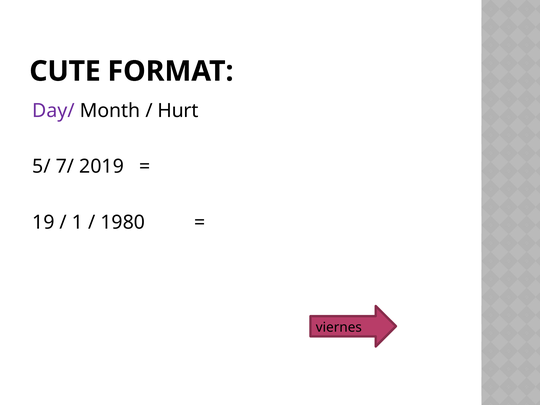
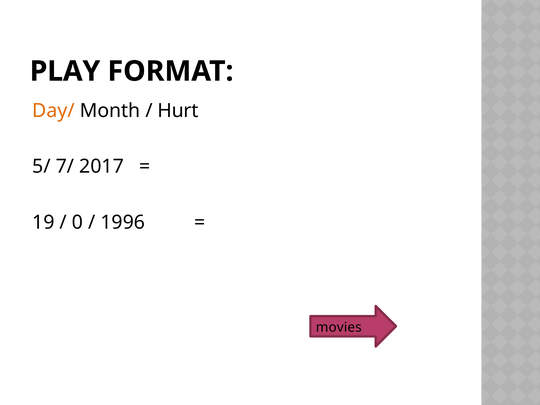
CUTE: CUTE -> PLAY (65, 71)
Day/ colour: purple -> orange (53, 111)
2019: 2019 -> 2017 (102, 167)
1: 1 -> 0 (78, 222)
1980: 1980 -> 1996 (123, 222)
viernes: viernes -> movies (339, 327)
